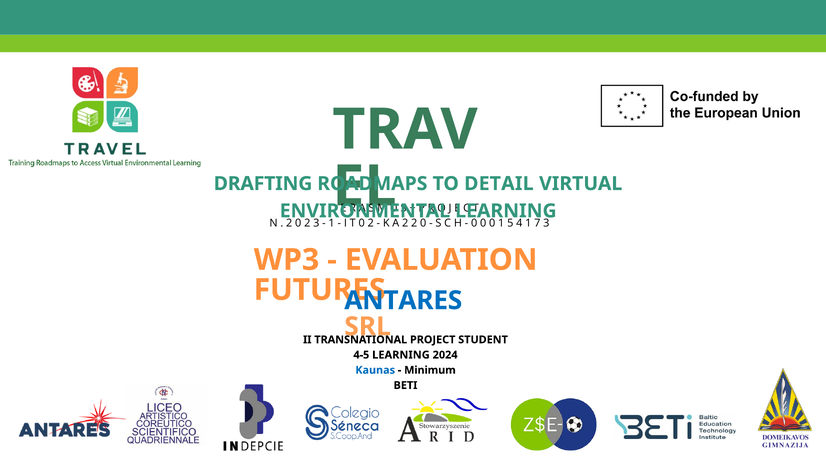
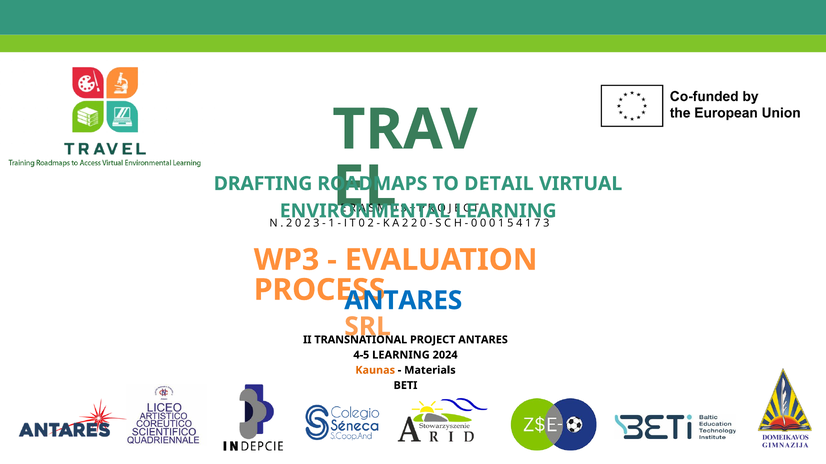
FUTURES: FUTURES -> PROCESS (320, 290)
PROJECT STUDENT: STUDENT -> ANTARES (483, 340)
Kaunas colour: blue -> orange (375, 371)
Minimum: Minimum -> Materials (430, 371)
